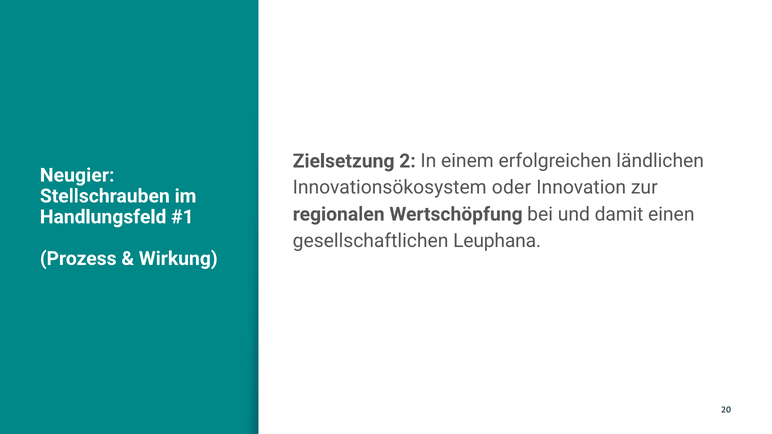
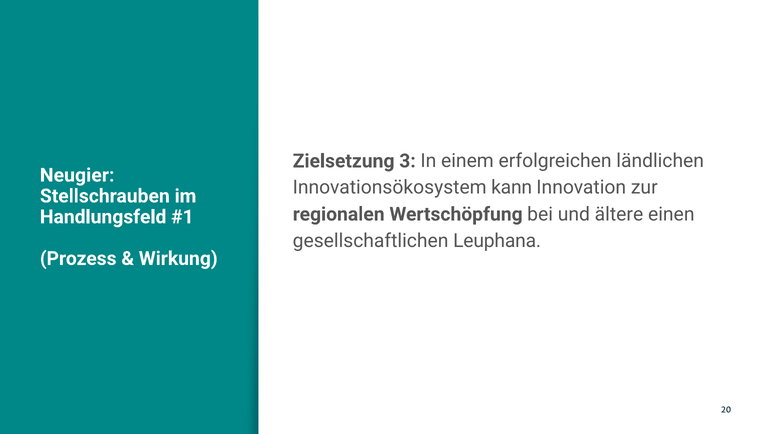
2: 2 -> 3 (407, 161)
oder: oder -> kann (512, 188)
damit: damit -> ältere (619, 214)
